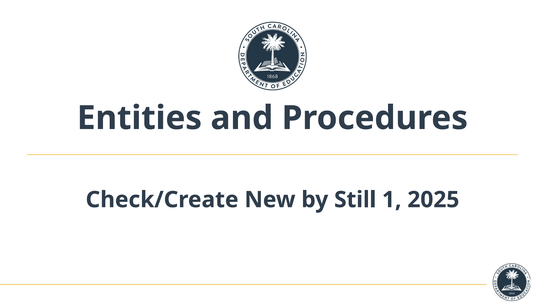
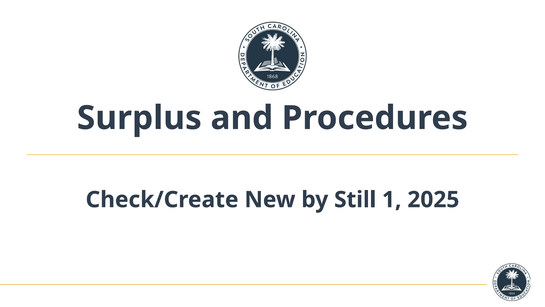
Entities: Entities -> Surplus (139, 118)
